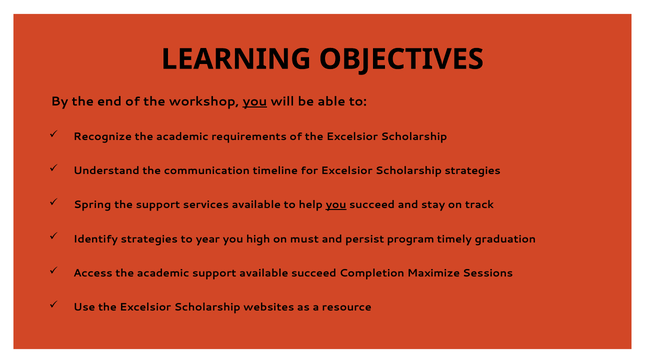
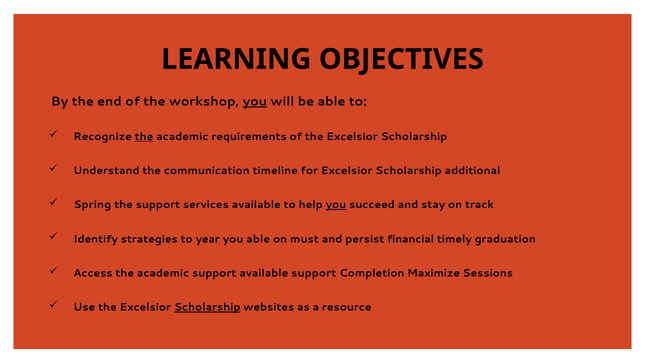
the underline: none -> present (144, 137)
Scholarship strategies: strategies -> additional (473, 171)
you high: high -> able (258, 239)
program: program -> financial (411, 239)
available succeed: succeed -> support (314, 273)
Scholarship underline: none -> present (207, 307)
